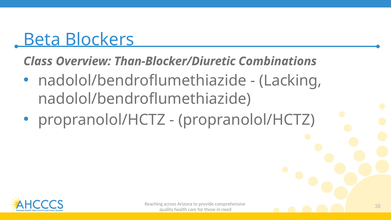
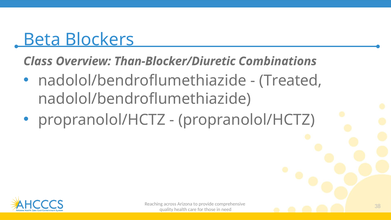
Lacking: Lacking -> Treated (291, 80)
